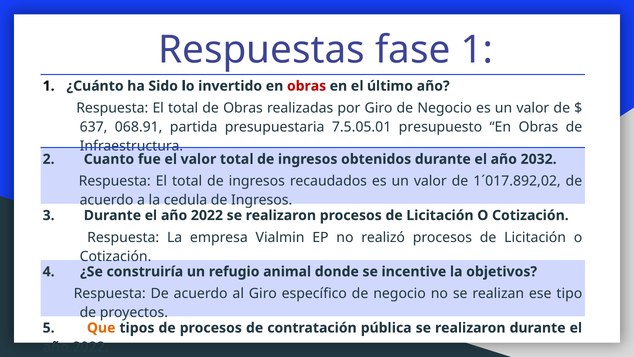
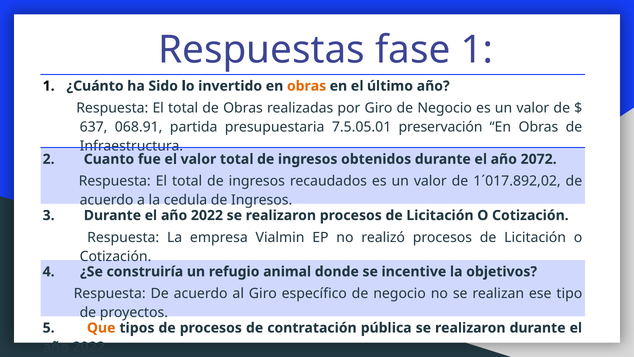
obras colour: red -> orange (307, 86)
presupuesto: presupuesto -> preservación (441, 127)
2032: 2032 -> 2072 (539, 159)
